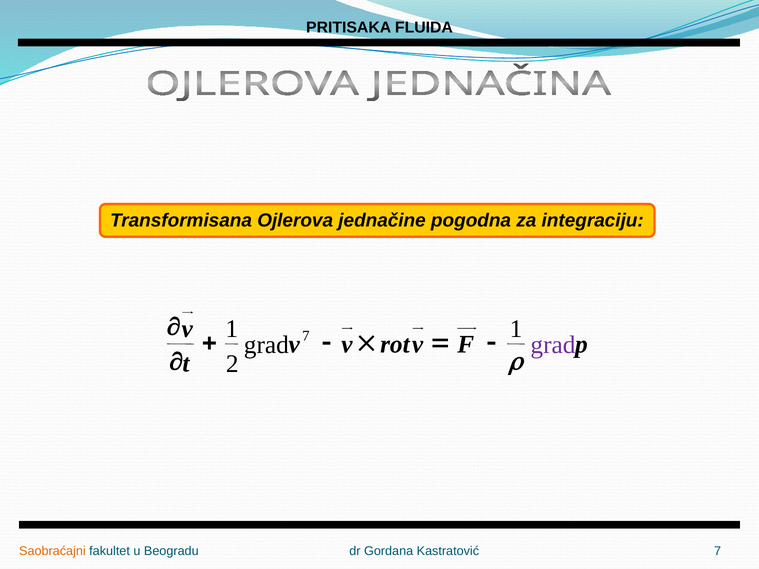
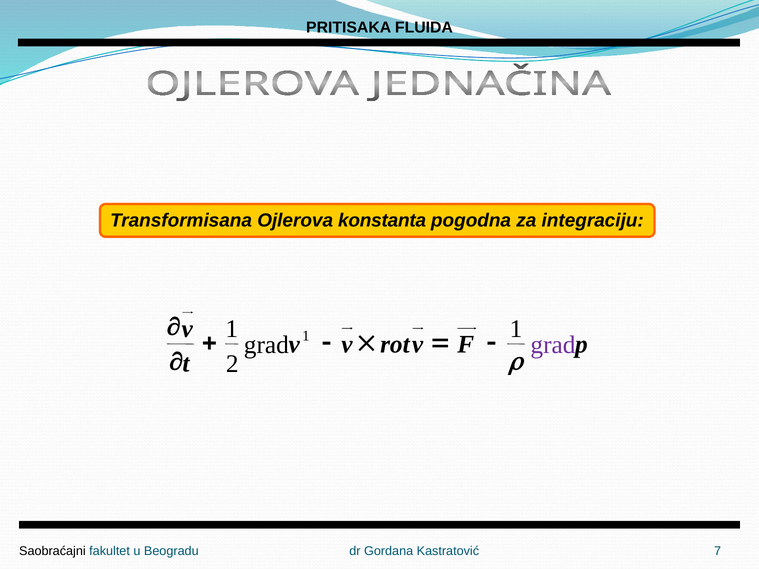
jednačine: jednačine -> konstanta (382, 220)
1 7: 7 -> 1 (306, 336)
Saobraćajni colour: orange -> black (52, 551)
